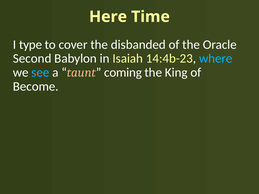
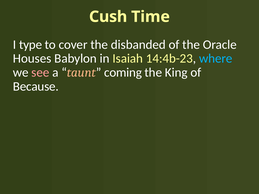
Here: Here -> Cush (108, 17)
Second: Second -> Houses (32, 59)
see colour: light blue -> pink (40, 73)
Become: Become -> Because (36, 87)
